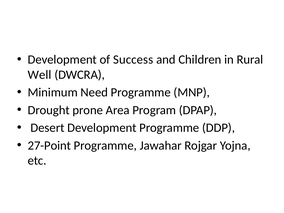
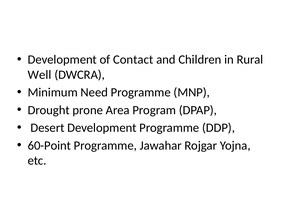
Success: Success -> Contact (133, 60)
27-Point: 27-Point -> 60-Point (49, 145)
